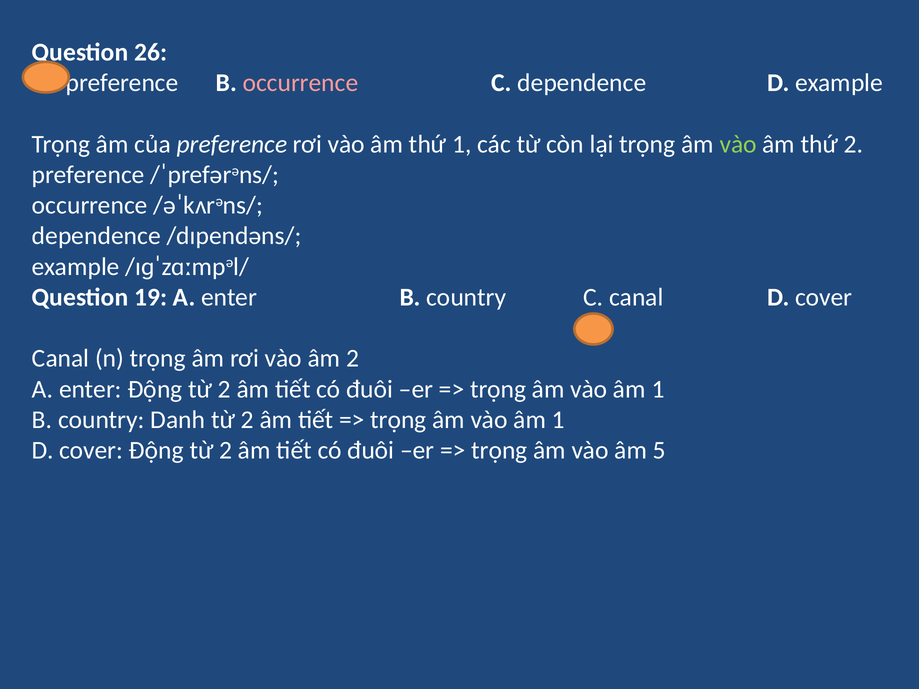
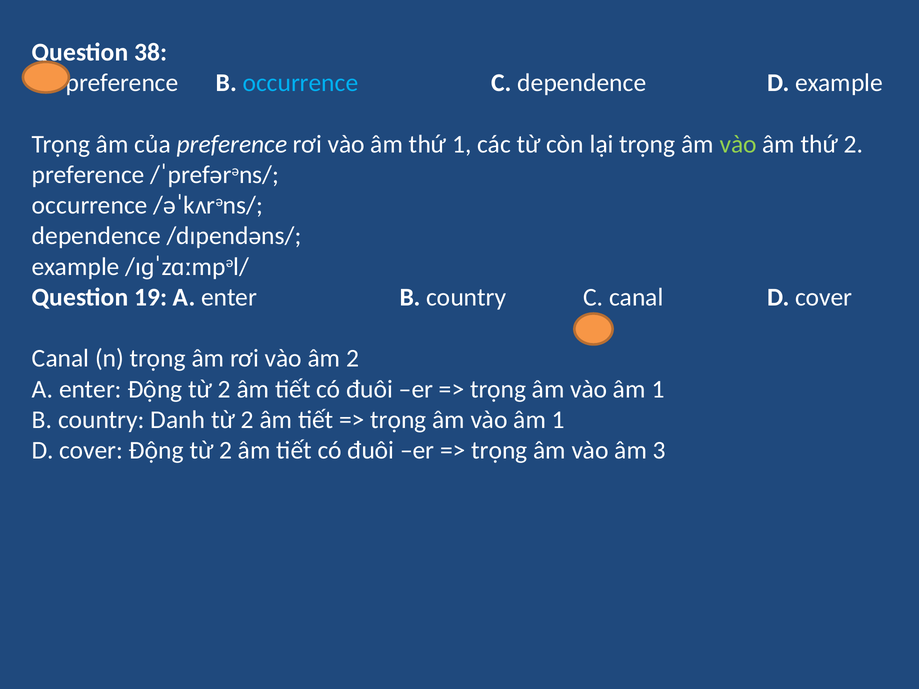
26: 26 -> 38 (151, 52)
occurrence colour: pink -> light blue (300, 83)
5: 5 -> 3 (659, 451)
